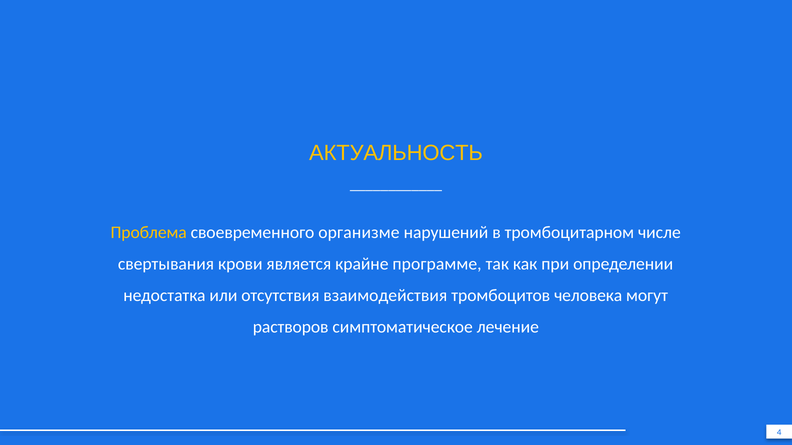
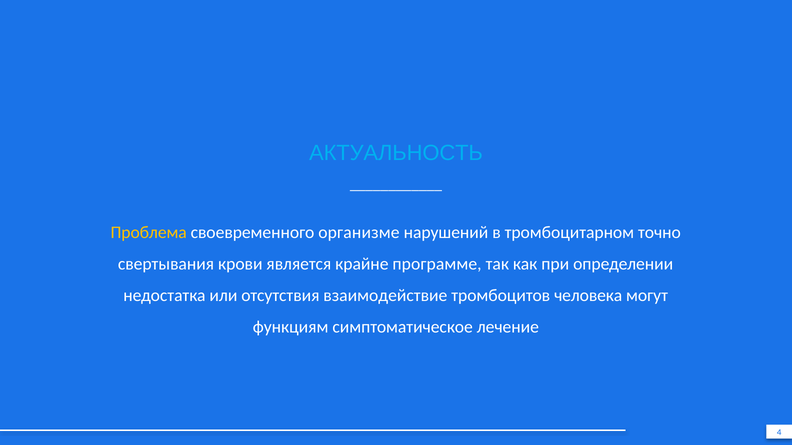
АКТУАЛЬНОСТЬ colour: yellow -> light blue (396, 153)
числе: числе -> точно (659, 232)
взаимодействия: взаимодействия -> взаимодействие (385, 296)
растворов: растворов -> функциям (291, 327)
